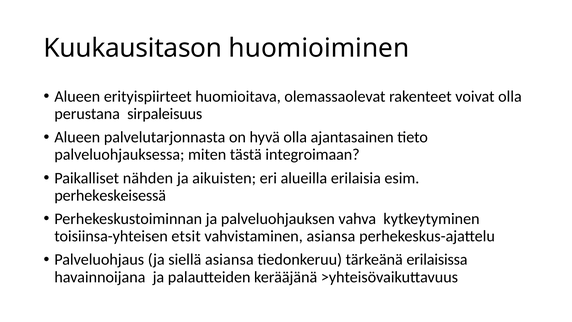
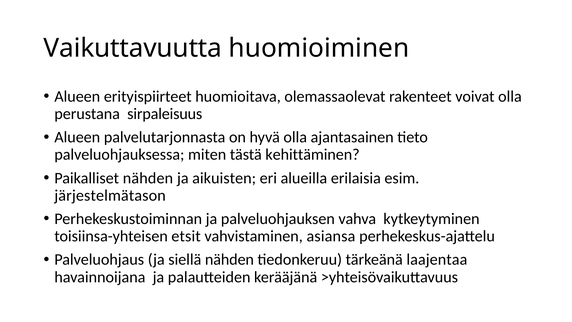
Kuukausitason: Kuukausitason -> Vaikuttavuutta (133, 48)
integroimaan: integroimaan -> kehittäminen (313, 155)
perhekeskeisessä: perhekeskeisessä -> järjestelmätason (110, 195)
siellä asiansa: asiansa -> nähden (229, 259)
erilaisissa: erilaisissa -> laajentaa (437, 259)
